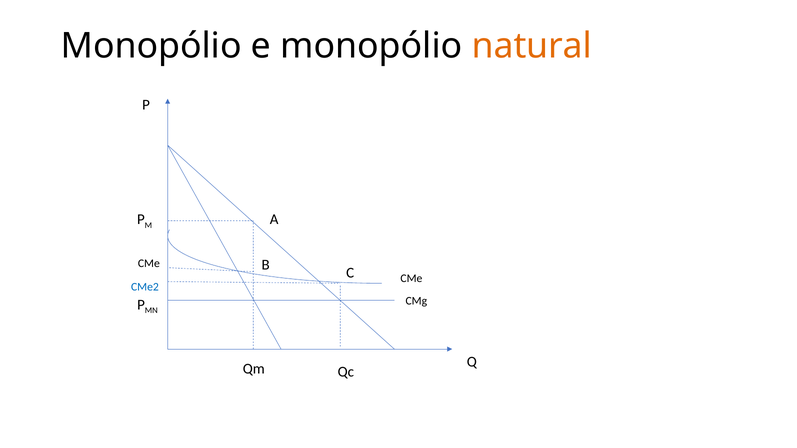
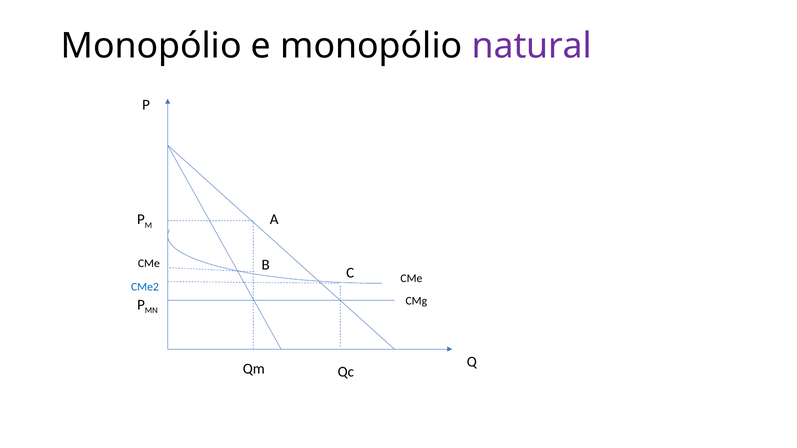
natural colour: orange -> purple (532, 46)
